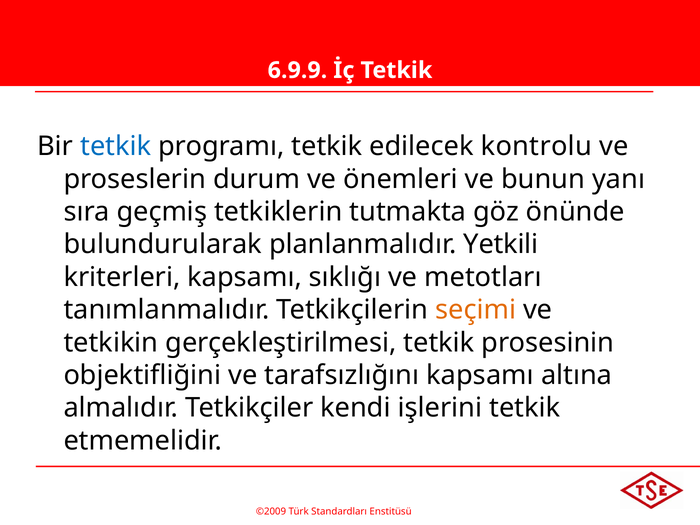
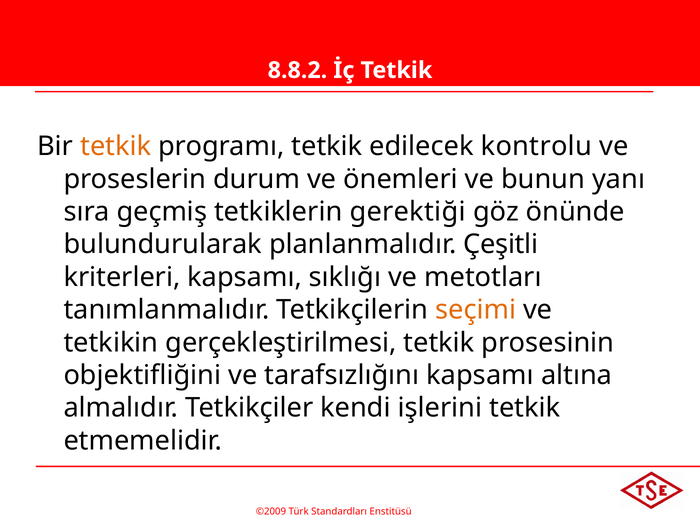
6.9.9: 6.9.9 -> 8.8.2 (297, 70)
tetkik colour: blue -> orange (116, 146)
tutmakta: tutmakta -> gerektiği (408, 212)
Yetkili: Yetkili -> Çeşitli (501, 244)
